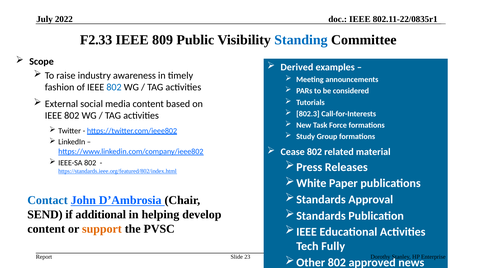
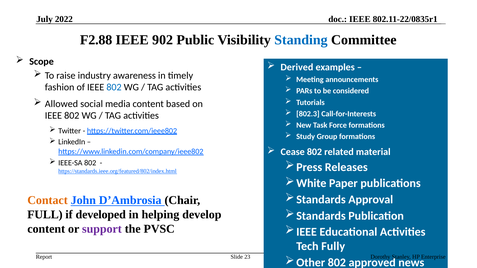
F2.33: F2.33 -> F2.88 (96, 40)
809: 809 -> 902 (163, 40)
External: External -> Allowed (61, 104)
Contact colour: blue -> orange (48, 201)
SEND: SEND -> FULL (45, 215)
additional: additional -> developed (101, 215)
support colour: orange -> purple (102, 229)
